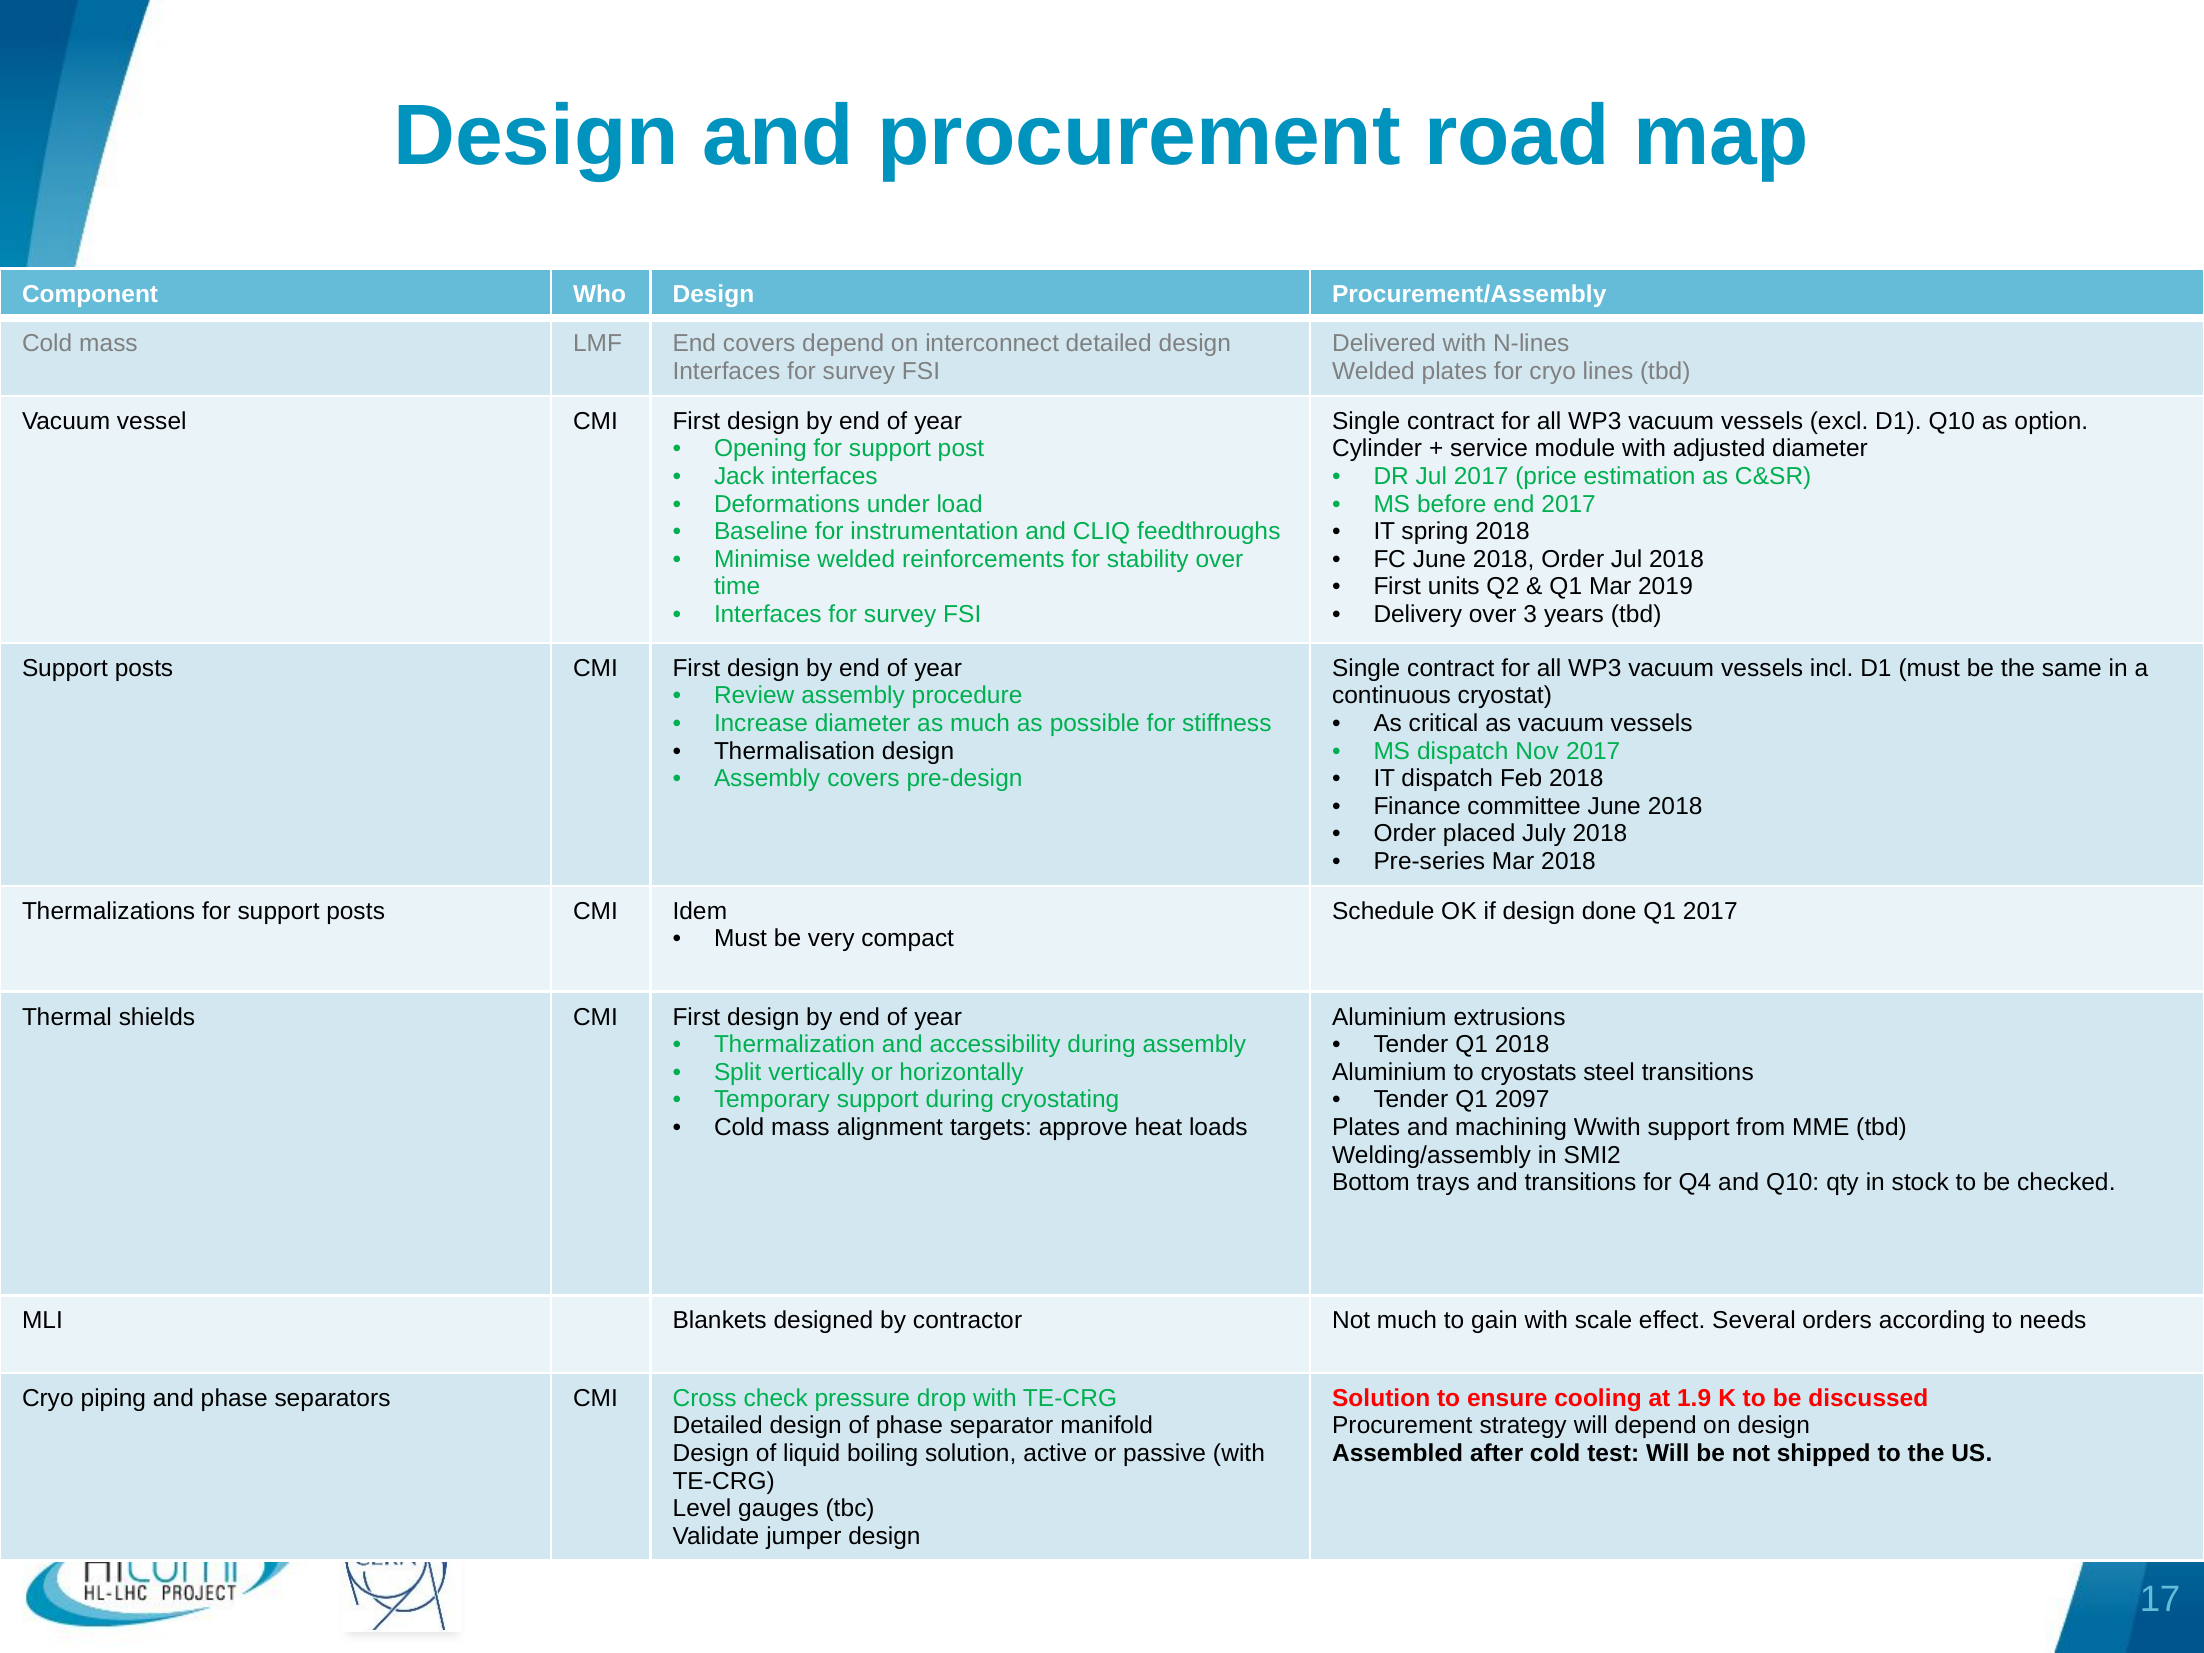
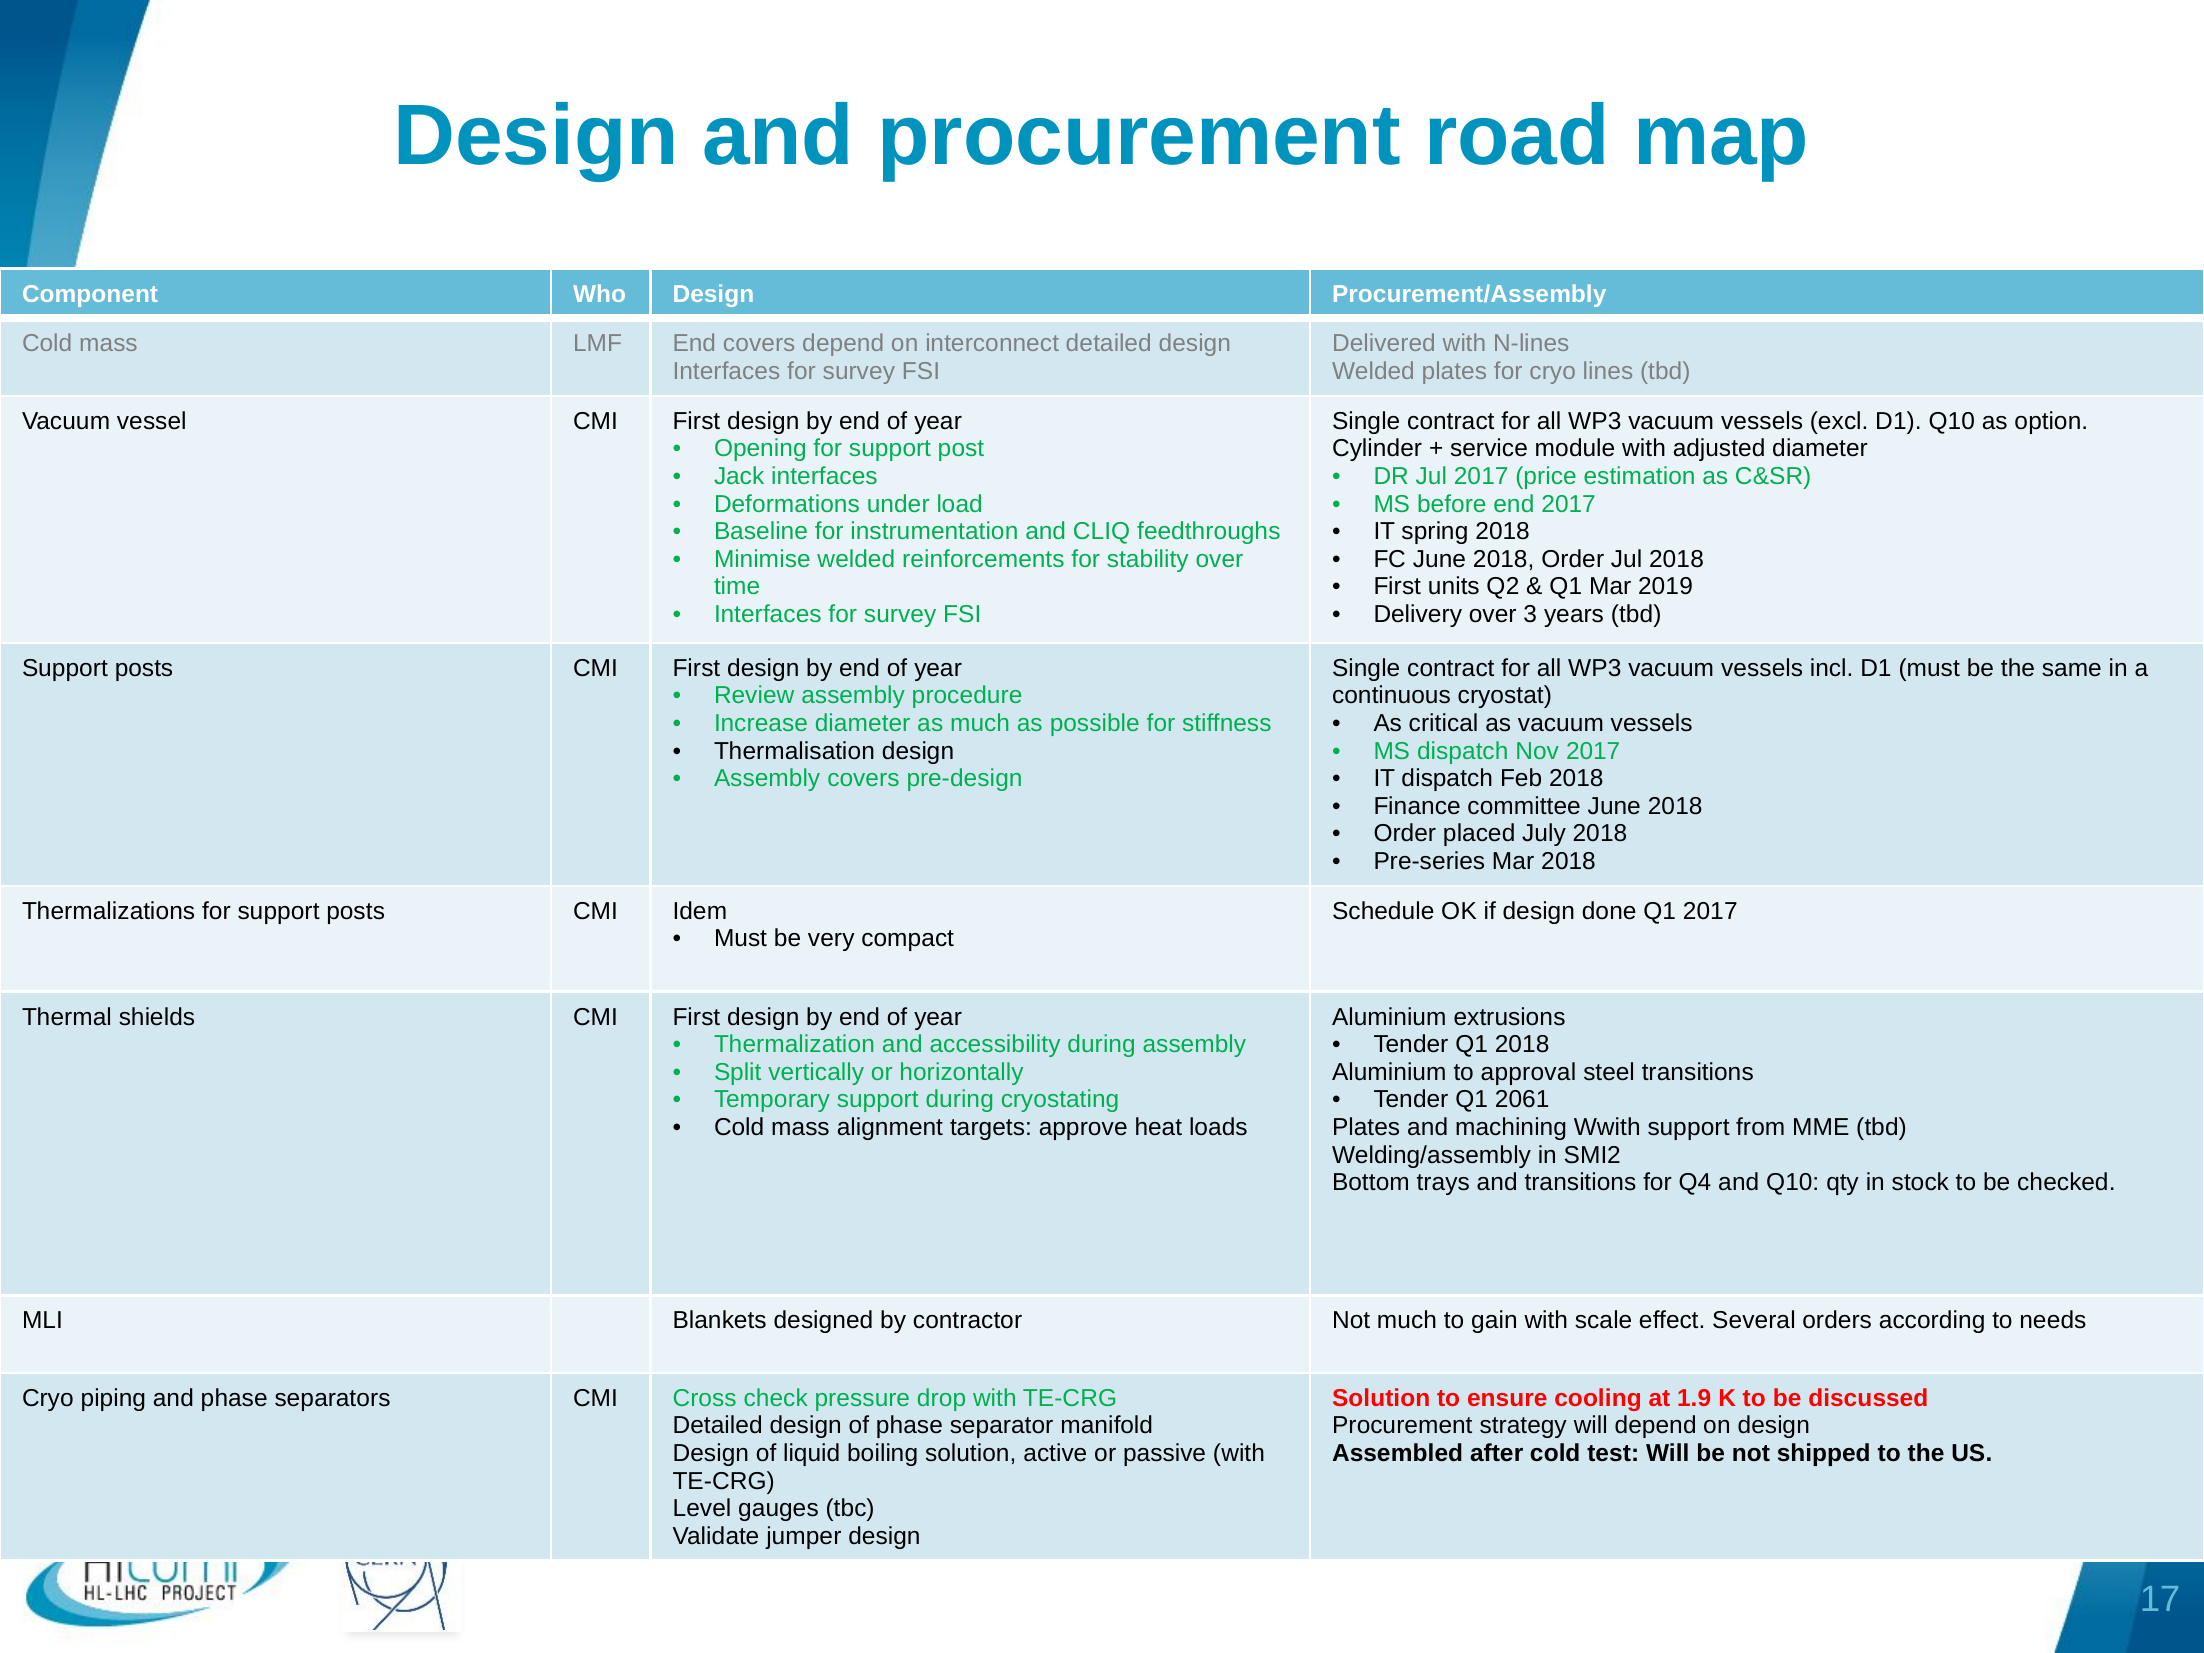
cryostats: cryostats -> approval (1528, 1072)
2097: 2097 -> 2061 (1522, 1100)
